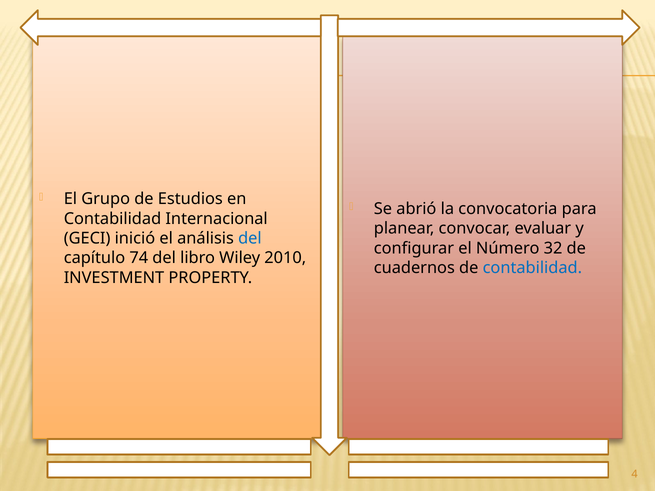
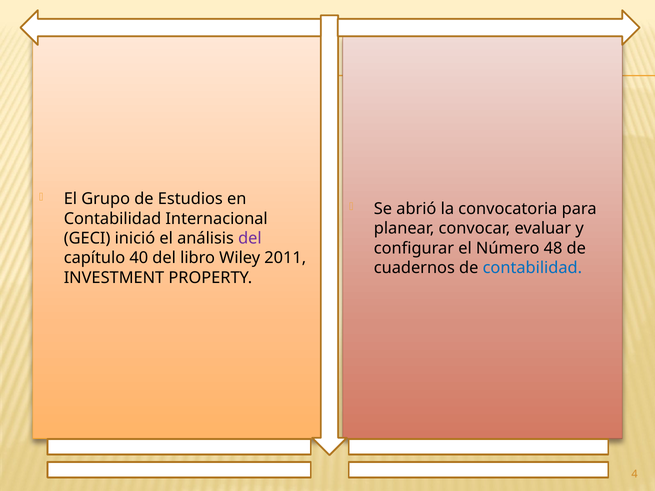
del colour: blue -> purple (250, 238)
32: 32 -> 48 (553, 248)
74: 74 -> 40 (139, 258)
2010: 2010 -> 2011 (285, 258)
